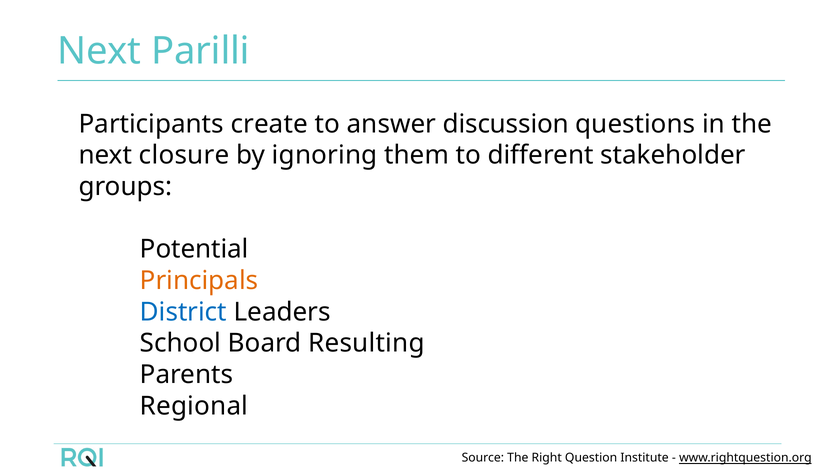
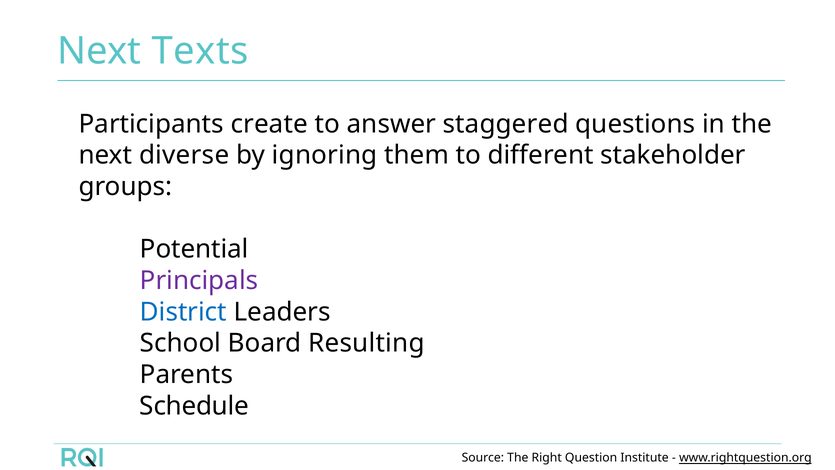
Parilli: Parilli -> Texts (200, 51)
discussion: discussion -> staggered (506, 124)
closure: closure -> diverse (184, 155)
Principals colour: orange -> purple (199, 280)
Regional: Regional -> Schedule (194, 406)
